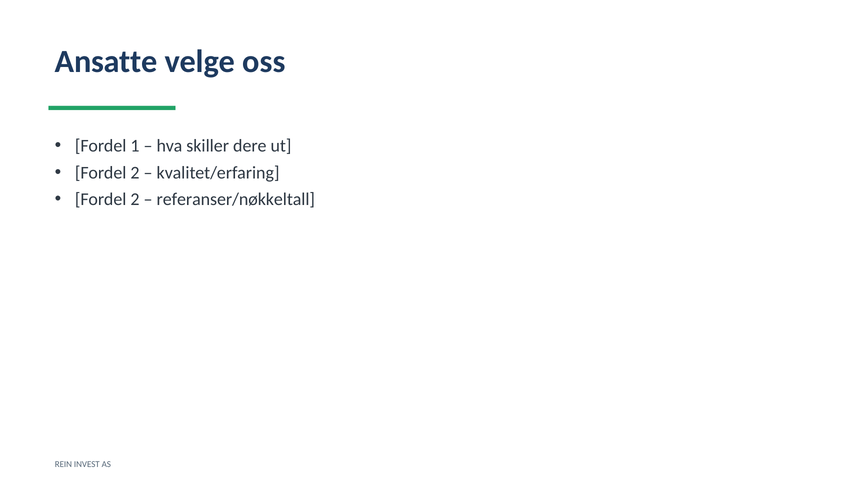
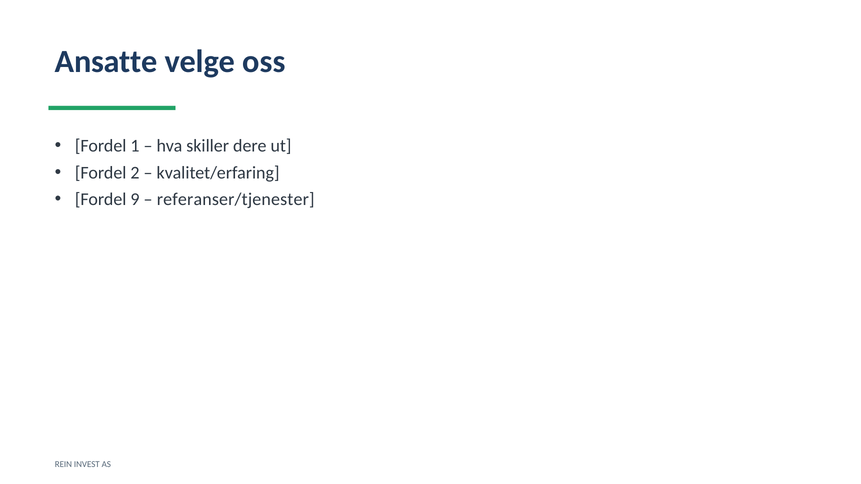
2: 2 -> 9 (135, 200)
referanser/nøkkeltall: referanser/nøkkeltall -> referanser/tjenester (236, 200)
